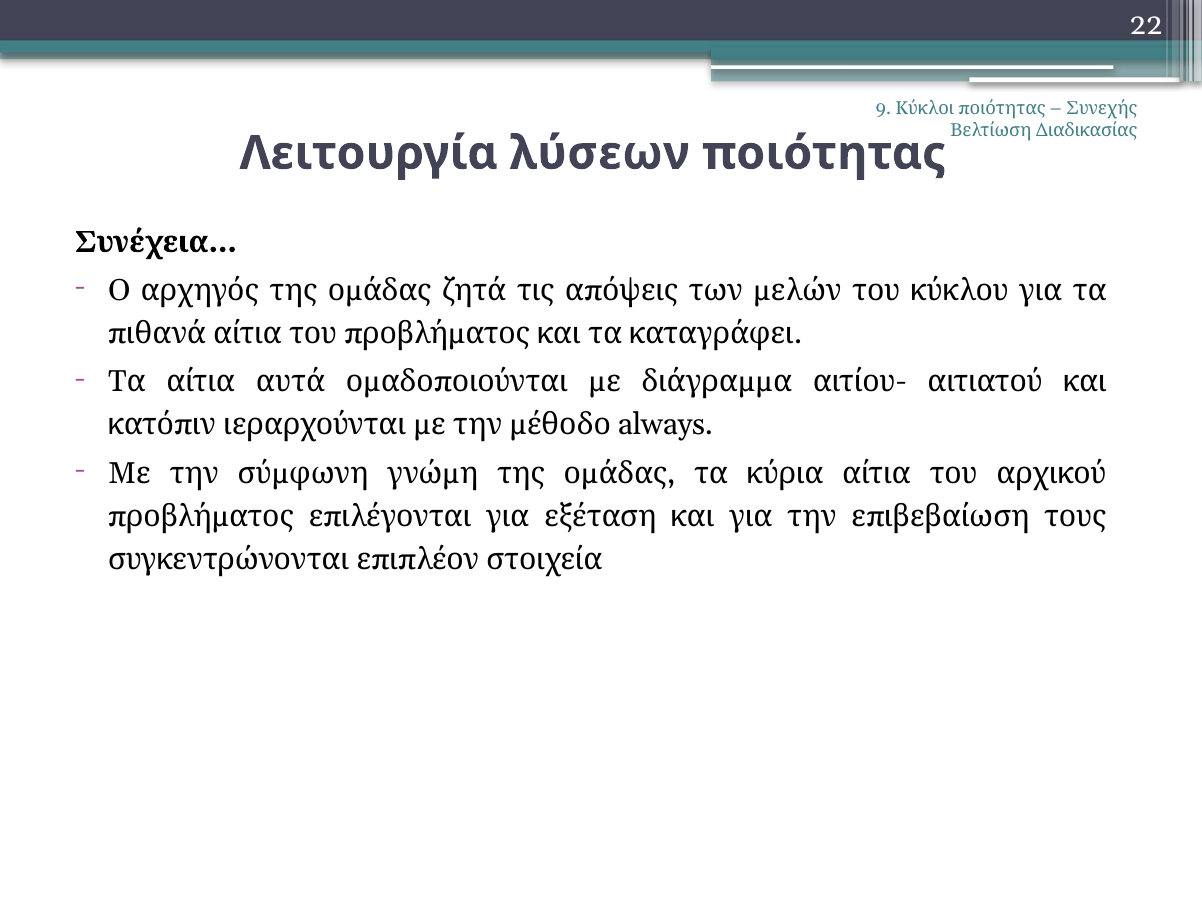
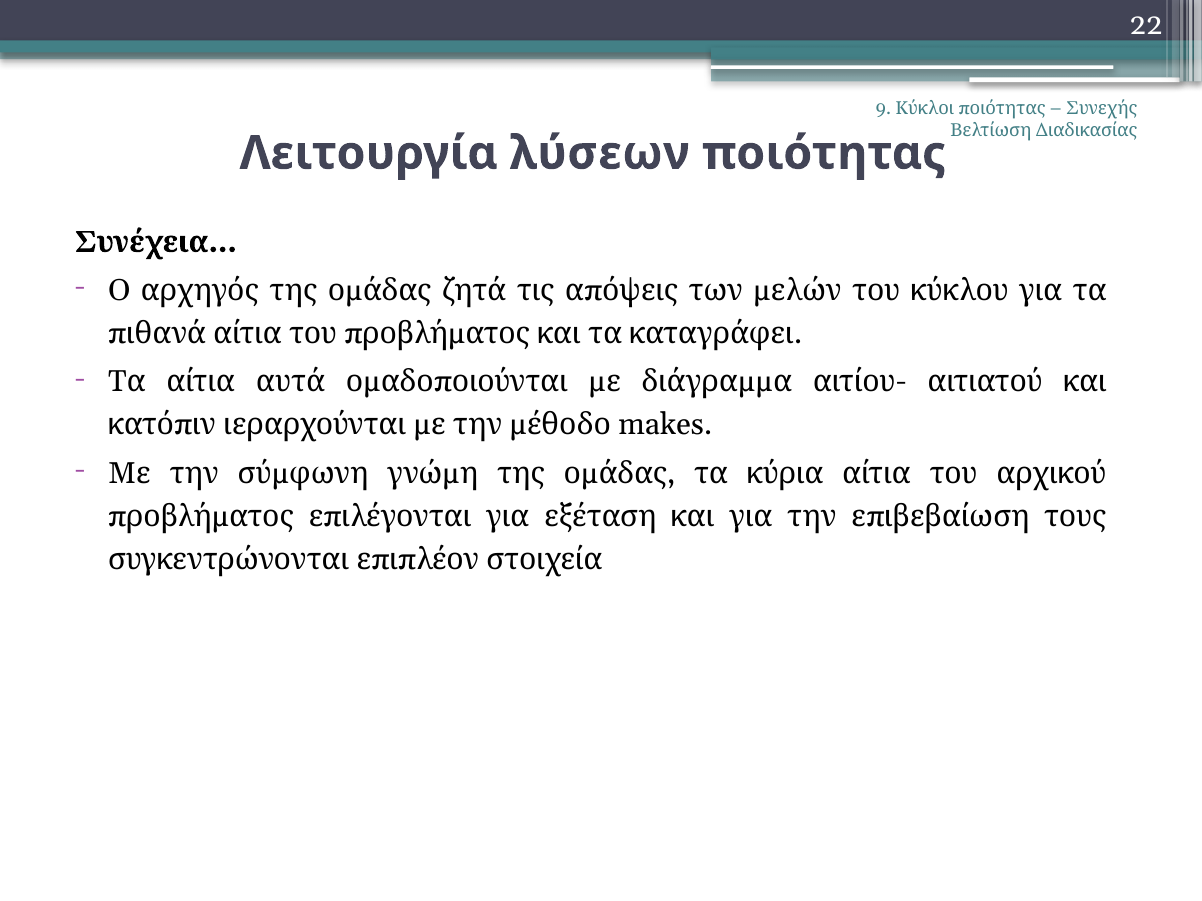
always: always -> makes (665, 425)
